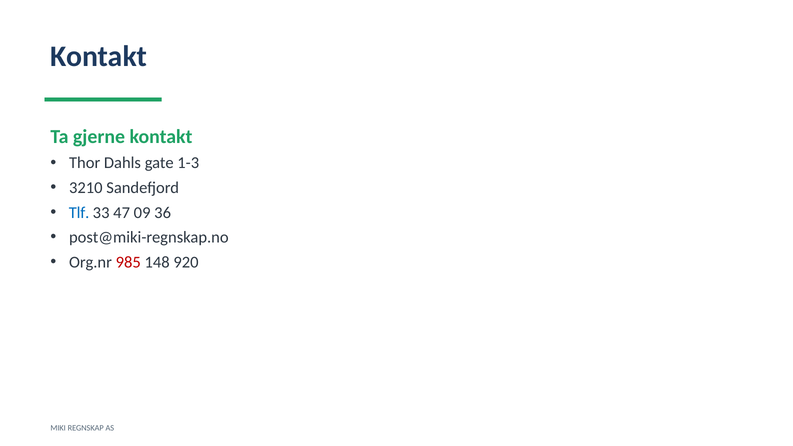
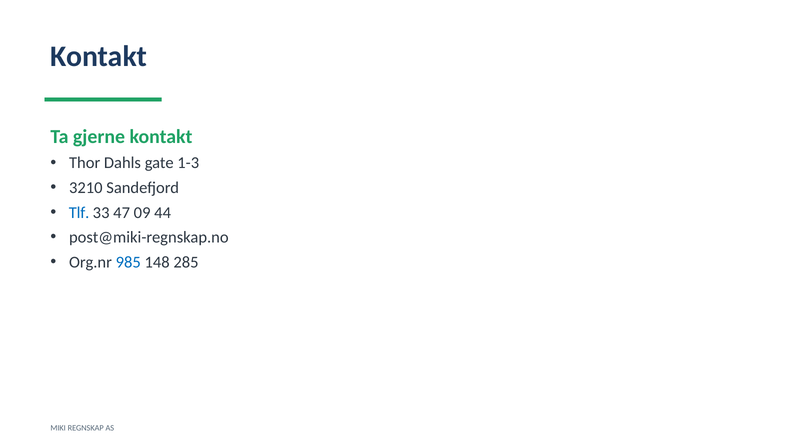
36: 36 -> 44 (163, 213)
985 colour: red -> blue (128, 262)
920: 920 -> 285 (186, 262)
